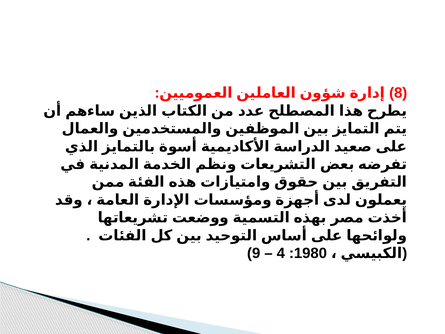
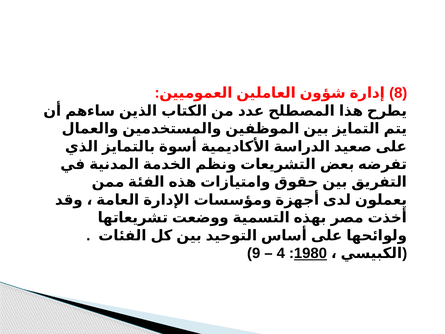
1980 underline: none -> present (310, 253)
